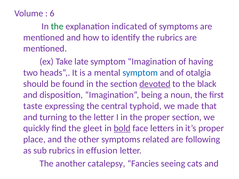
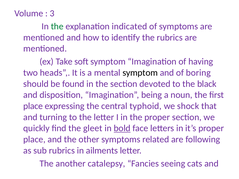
6: 6 -> 3 (52, 13)
late: late -> soft (82, 62)
symptom colour: blue -> black (140, 73)
otalgia: otalgia -> boring (198, 73)
devoted underline: present -> none (155, 84)
taste: taste -> place (33, 106)
made: made -> shock (188, 106)
effusion: effusion -> ailments (102, 151)
